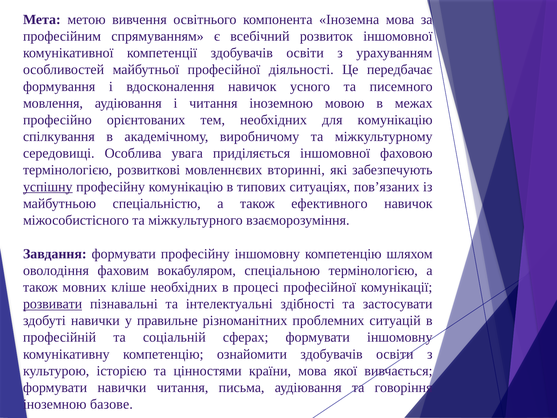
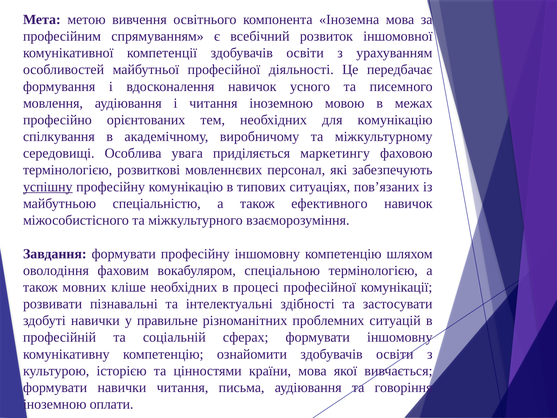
приділяється іншомовної: іншомовної -> маркетингу (335, 153)
вторинні: вторинні -> персонал (296, 170)
розвивати underline: present -> none (53, 304)
базове: базове -> оплати (112, 404)
